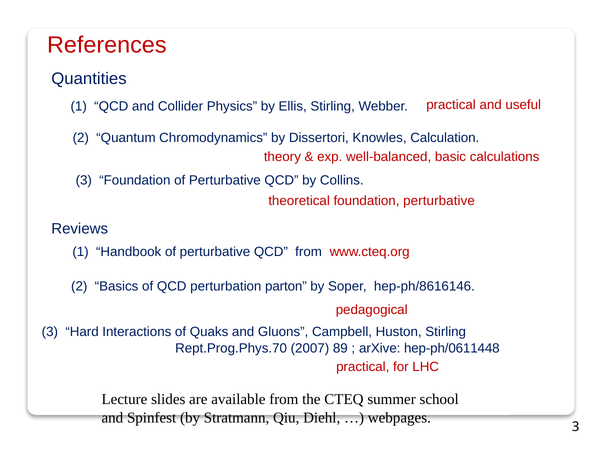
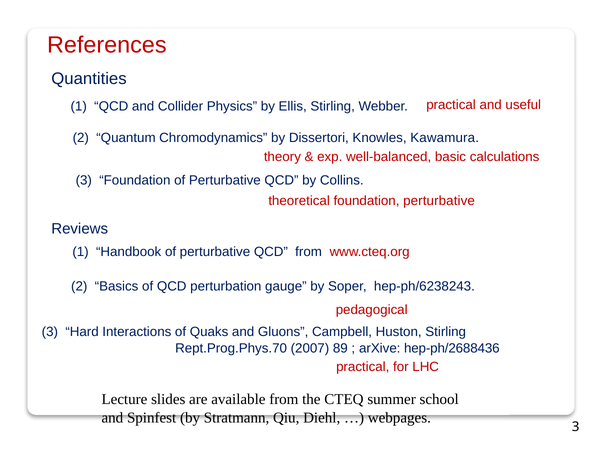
Calculation: Calculation -> Kawamura (445, 138)
parton: parton -> gauge (286, 286)
hep-ph/8616146: hep-ph/8616146 -> hep-ph/6238243 (424, 286)
hep-ph/0611448: hep-ph/0611448 -> hep-ph/2688436 (452, 348)
